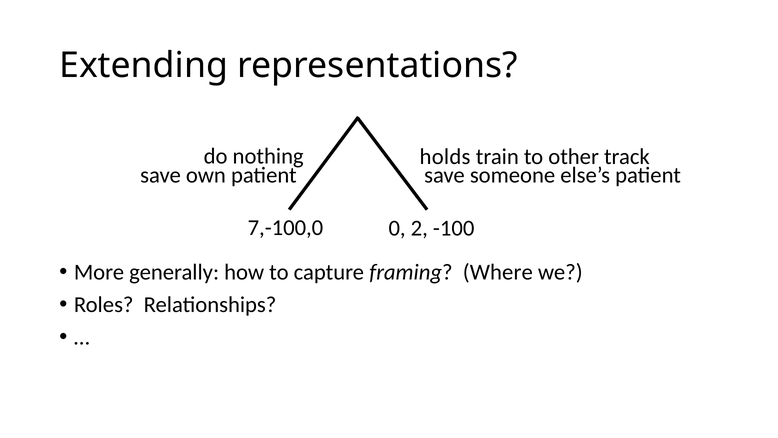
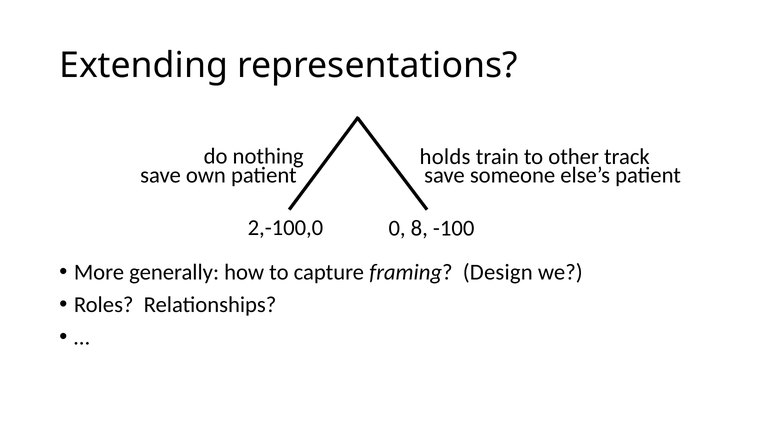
7,-100,0: 7,-100,0 -> 2,-100,0 (285, 228)
2: 2 -> 8 (419, 228)
Where: Where -> Design (498, 272)
